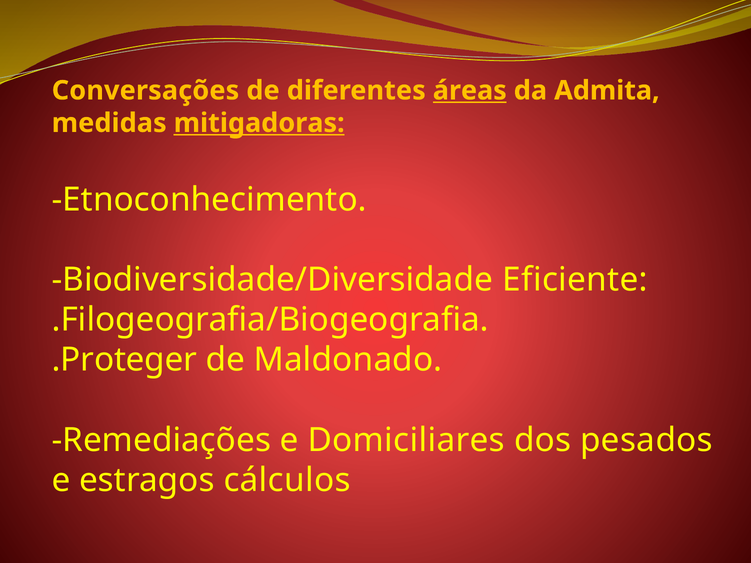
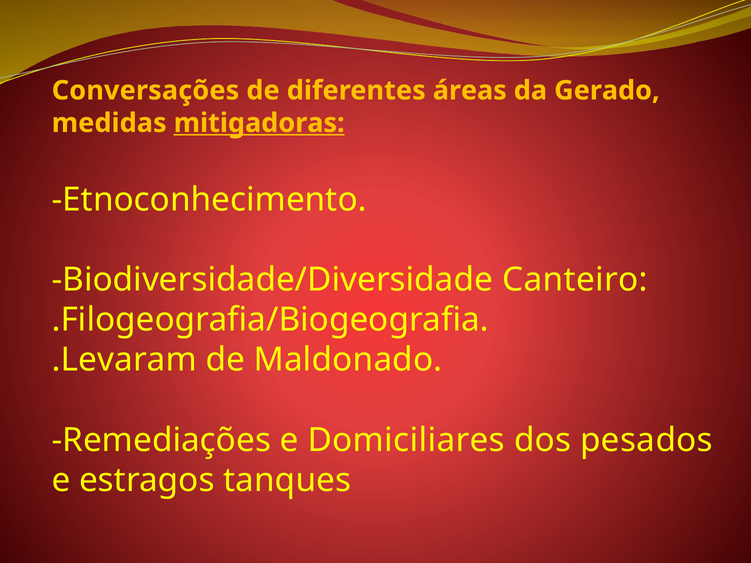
áreas underline: present -> none (470, 91)
Admita: Admita -> Gerado (607, 91)
Eficiente: Eficiente -> Canteiro (575, 280)
.Proteger: .Proteger -> .Levaram (124, 360)
cálculos: cálculos -> tanques (287, 480)
